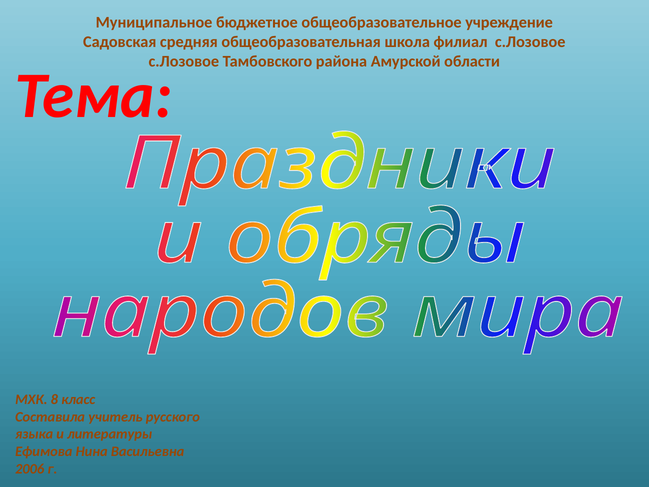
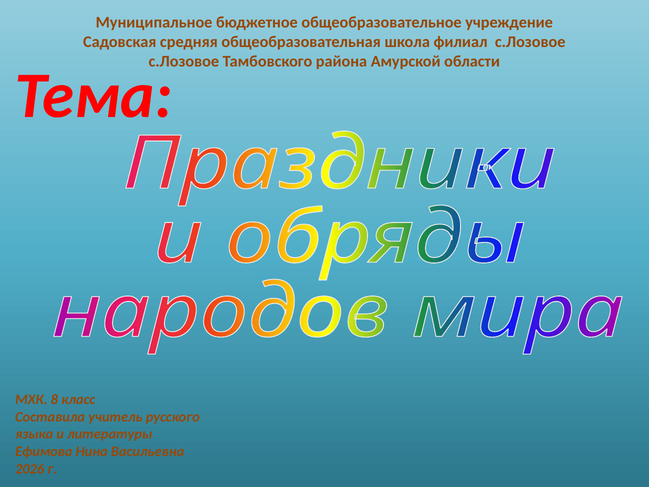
2006: 2006 -> 2026 (30, 469)
